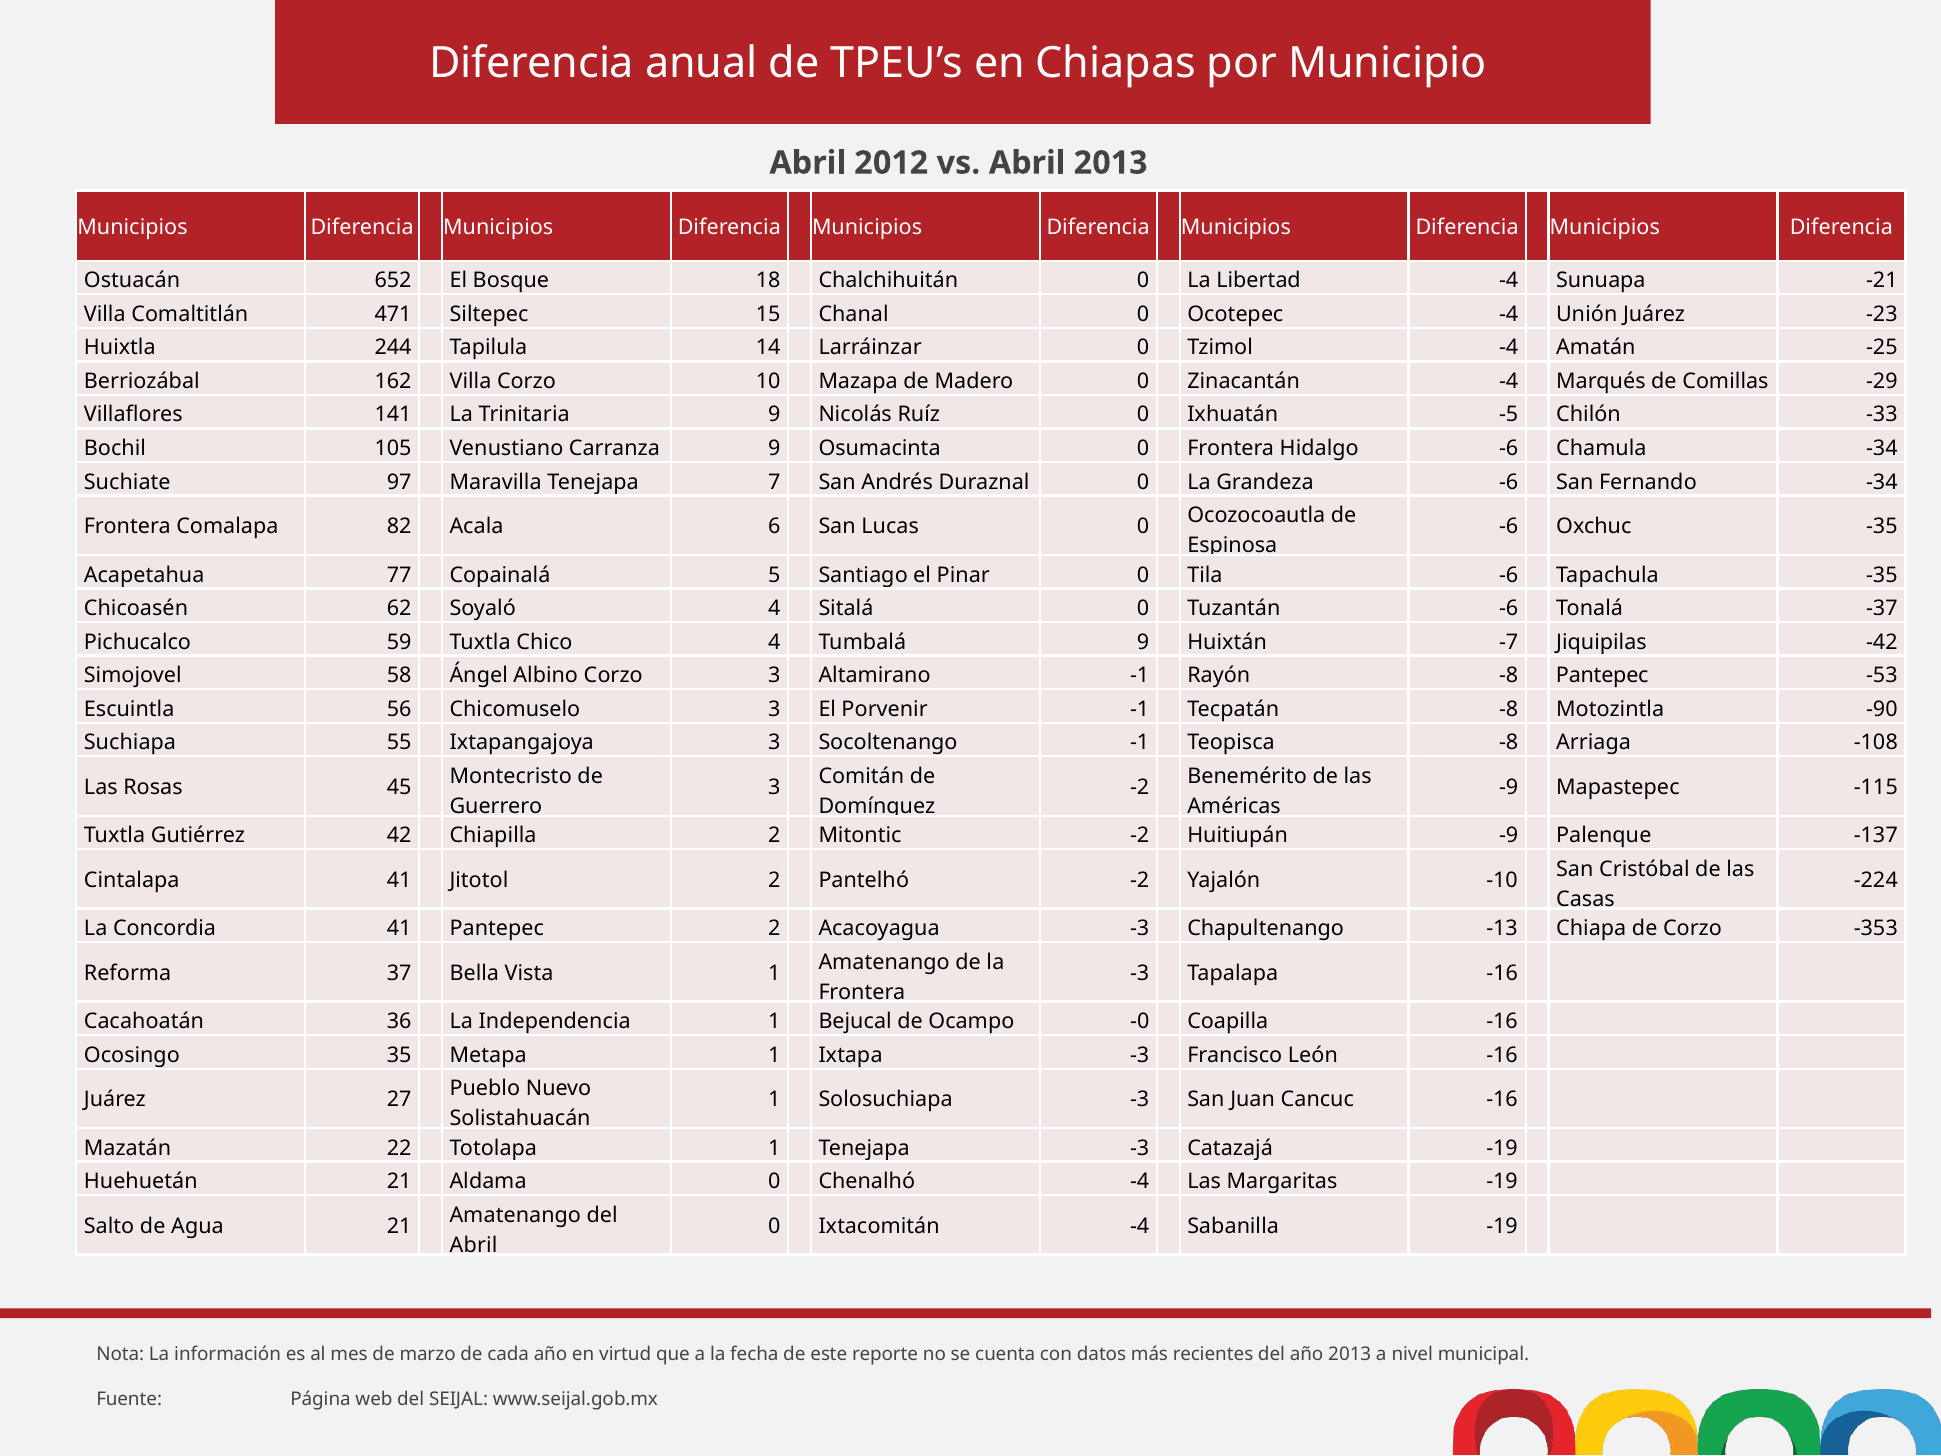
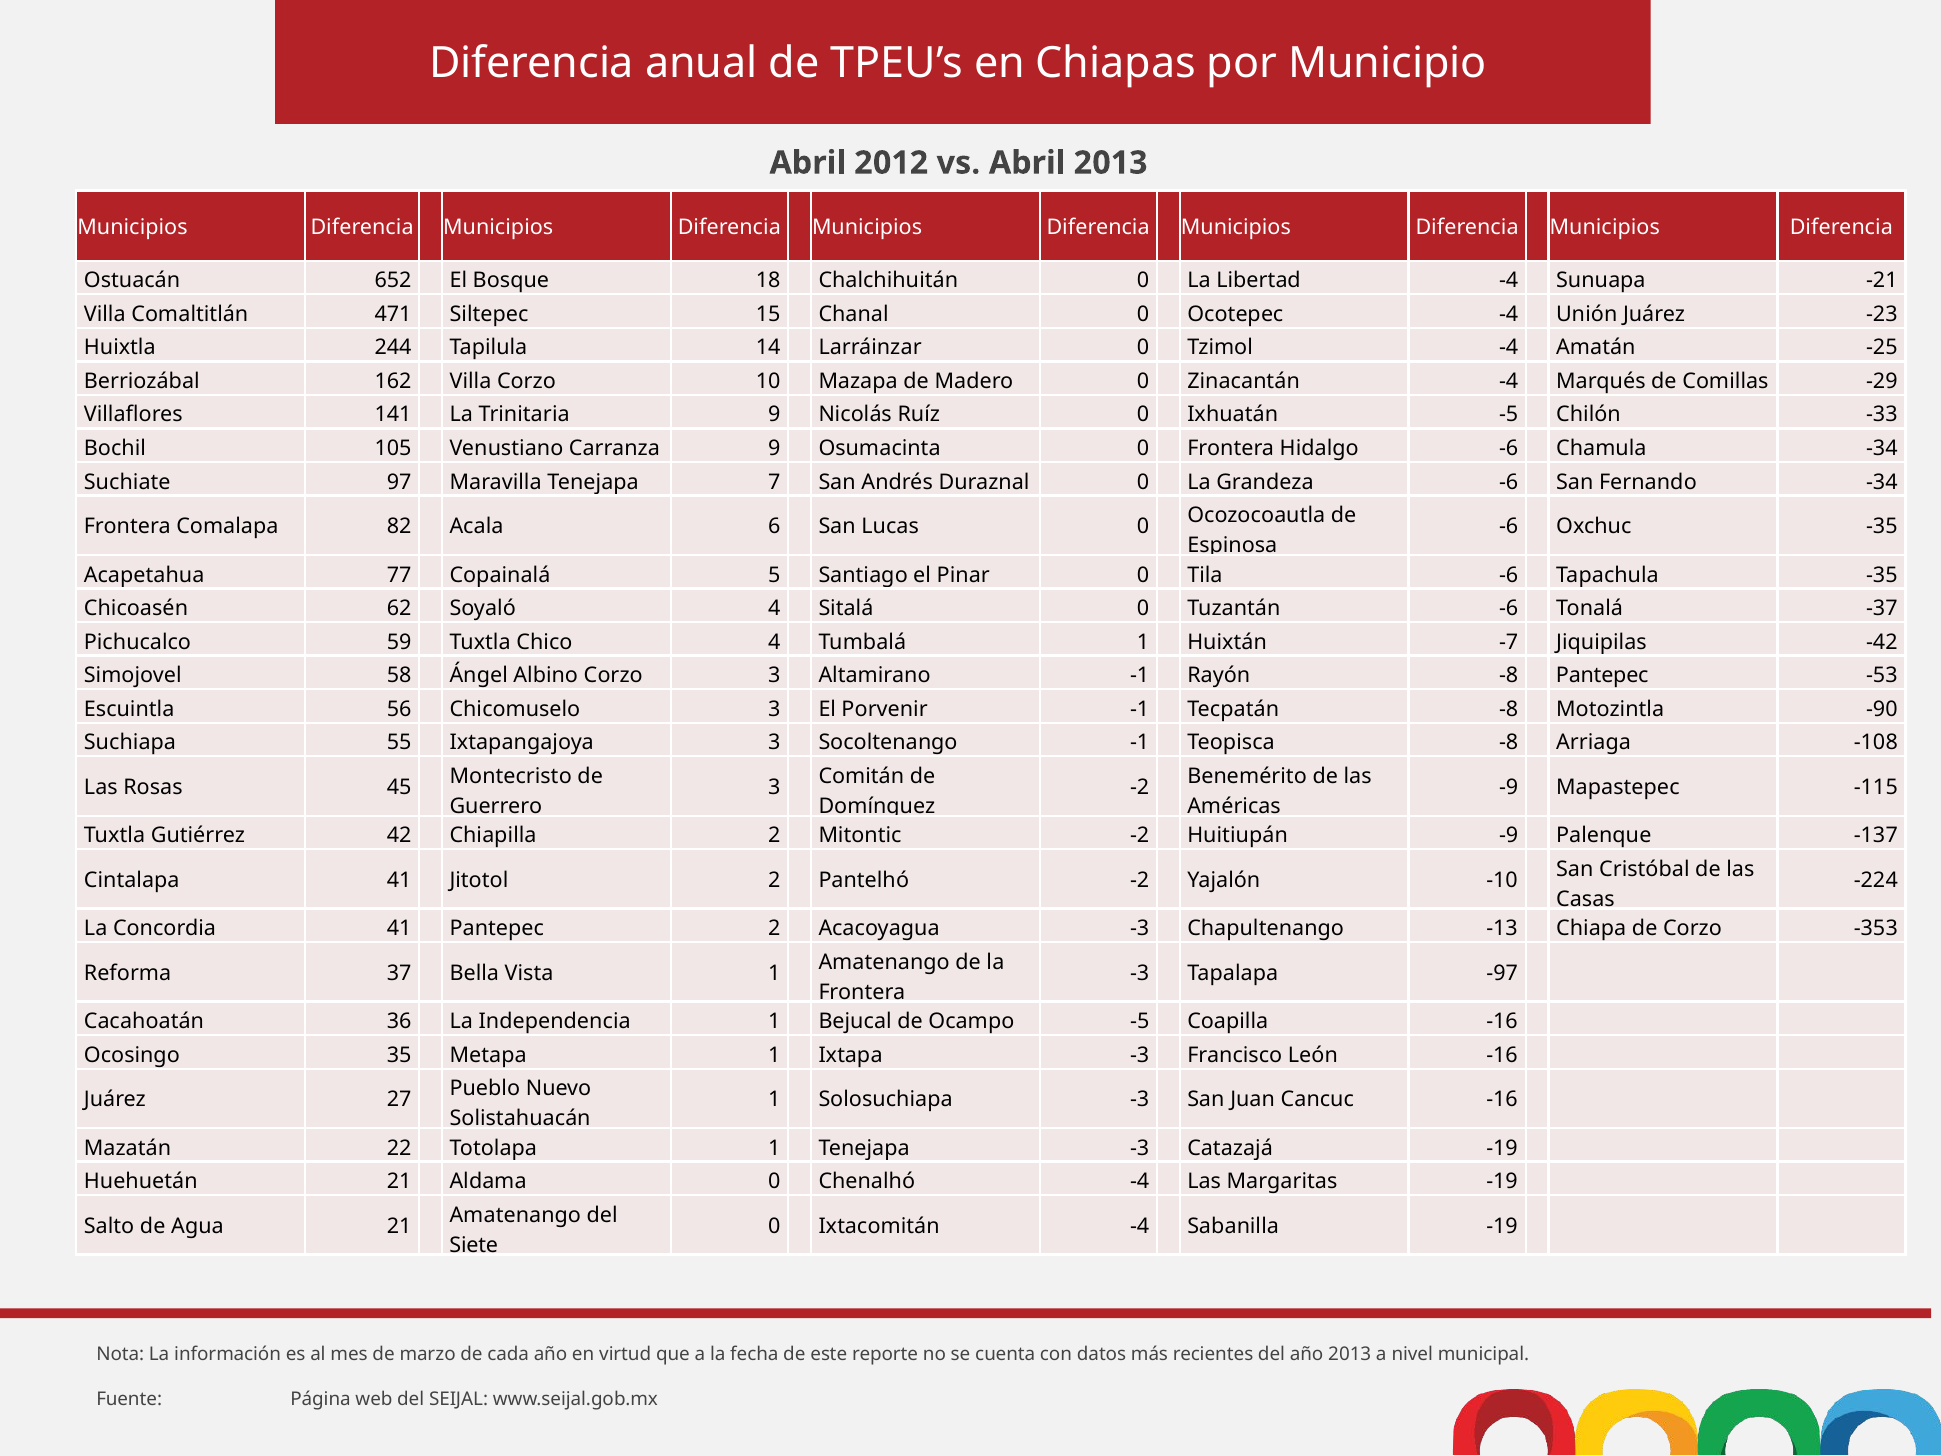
Tumbalá 9: 9 -> 1 (1143, 642)
Tapalapa -16: -16 -> -97 (1502, 973)
Ocampo -0: -0 -> -5 (1140, 1021)
Abril: Abril -> Siete (474, 1245)
